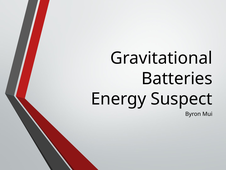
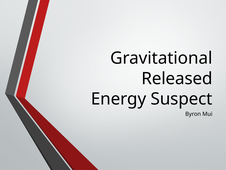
Batteries: Batteries -> Released (177, 78)
